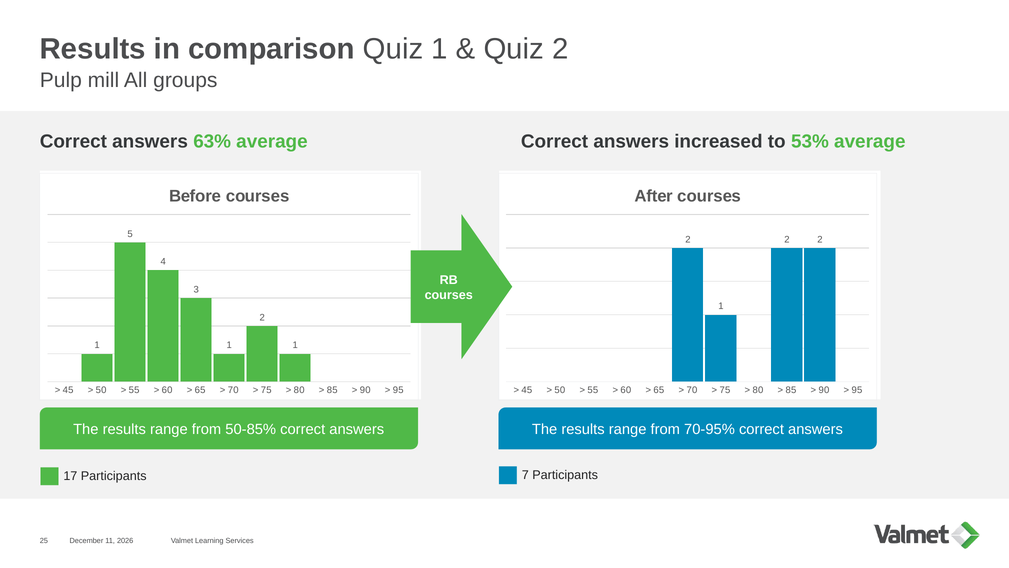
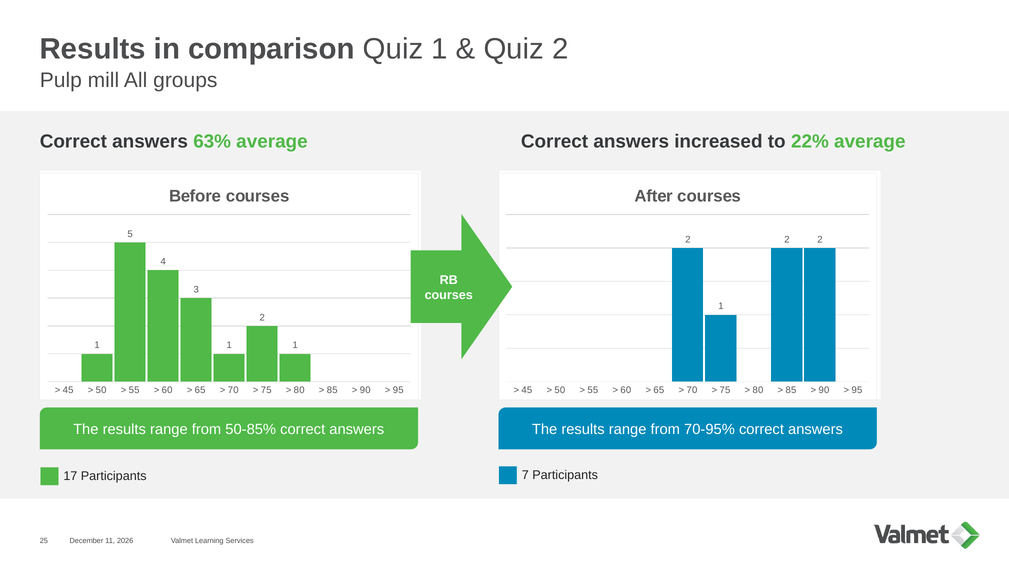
53%: 53% -> 22% (810, 142)
